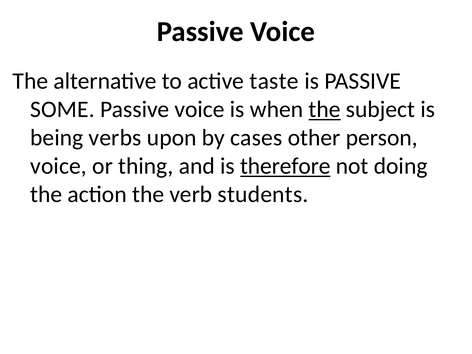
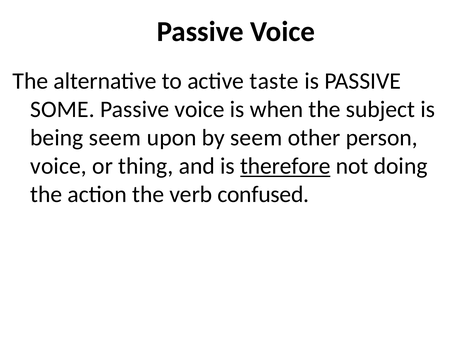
the underline: present -> none (325, 109)
being verbs: verbs -> seem (115, 138)
by cases: cases -> seem (256, 138)
students: students -> confused (263, 194)
